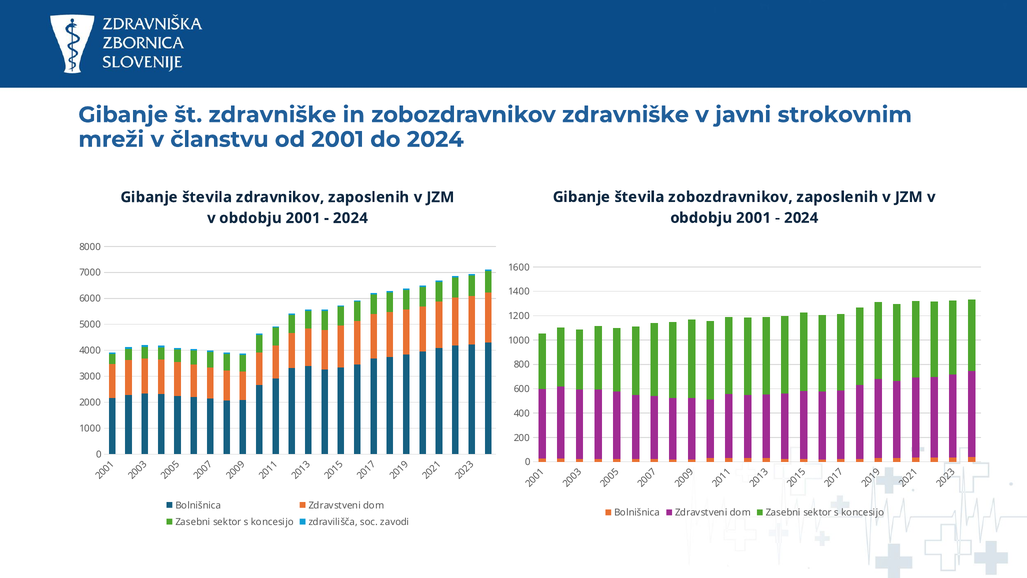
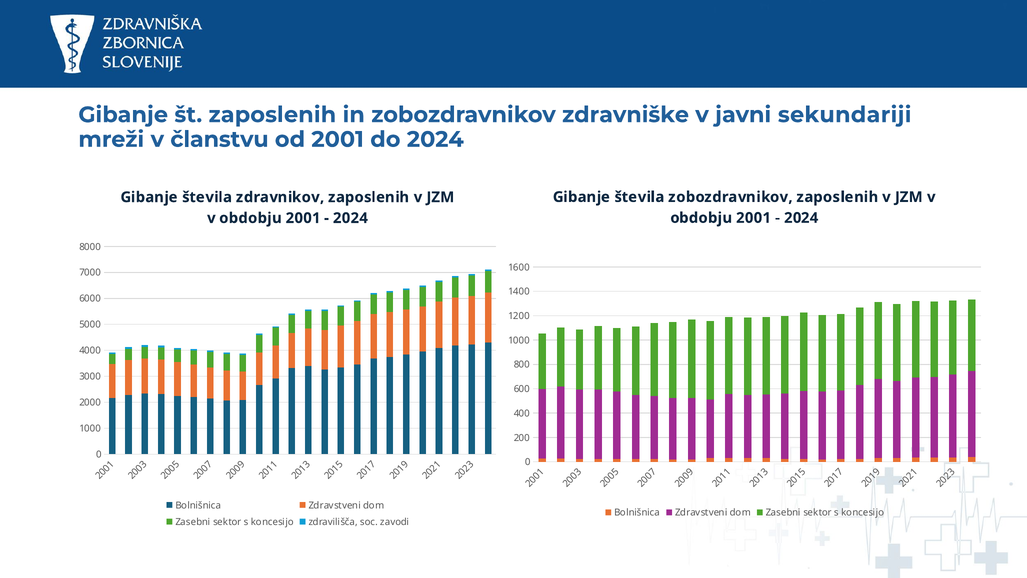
št zdravniške: zdravniške -> zaposlenih (272, 115)
strokovnim: strokovnim -> sekundariji (845, 115)
